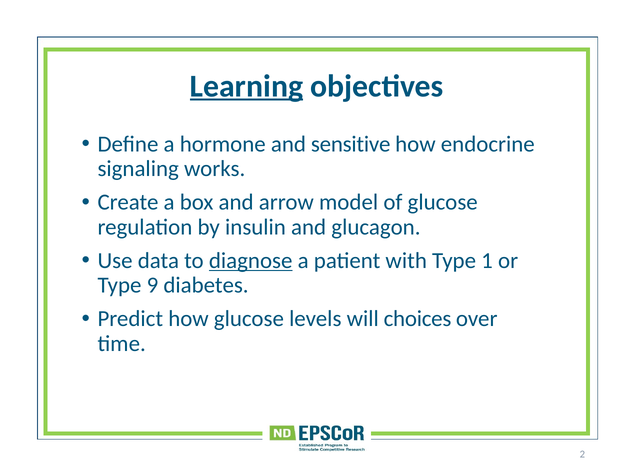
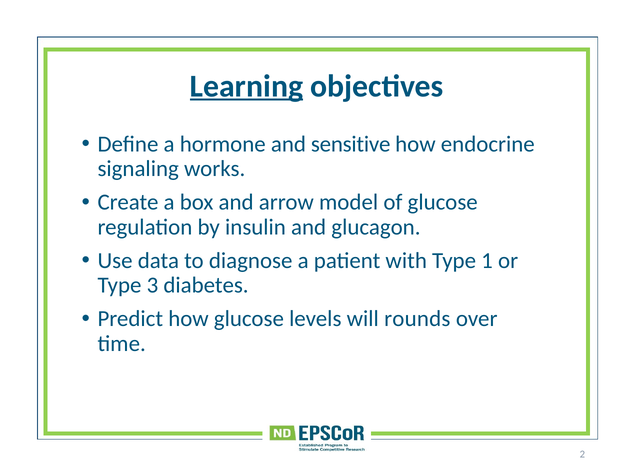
diagnose underline: present -> none (251, 261)
9: 9 -> 3 (152, 286)
choices: choices -> rounds (417, 319)
